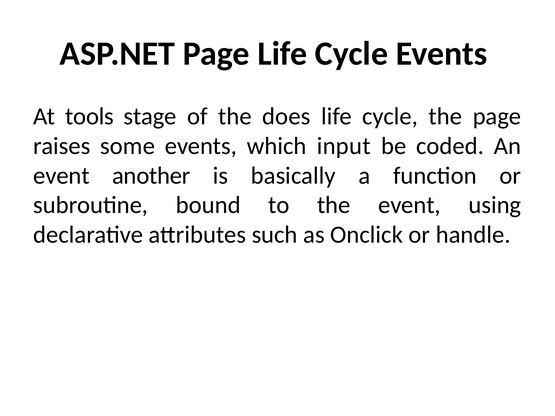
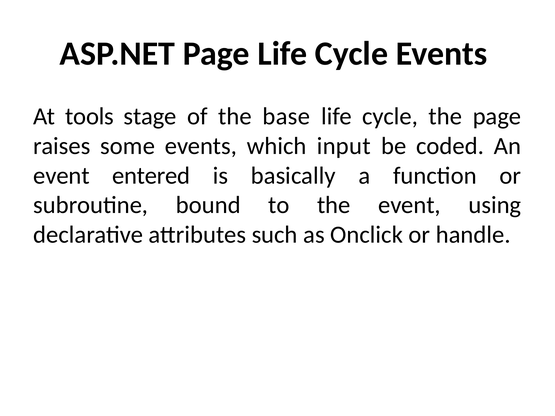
does: does -> base (286, 116)
another: another -> entered (151, 176)
